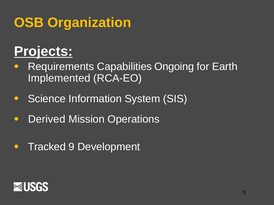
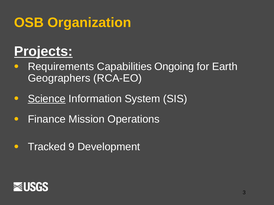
Implemented: Implemented -> Geographers (59, 78)
Science underline: none -> present (47, 99)
Derived: Derived -> Finance (47, 120)
